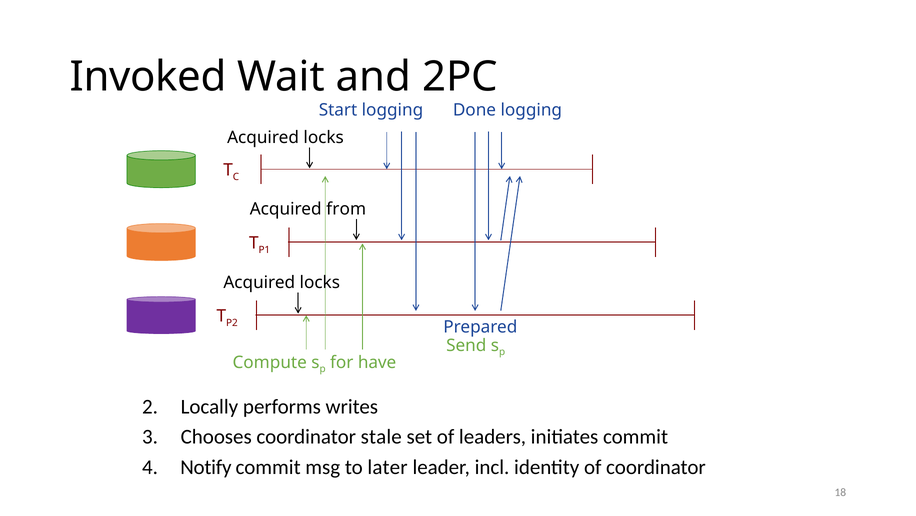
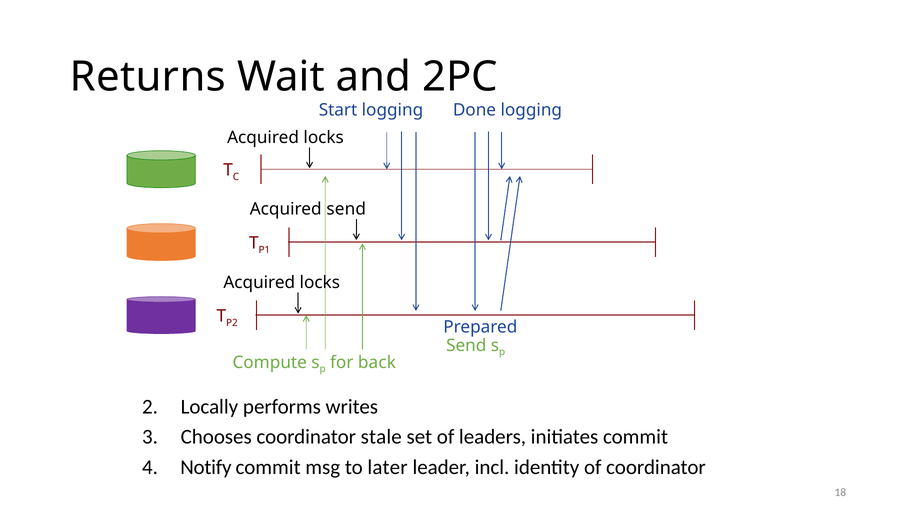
Invoked: Invoked -> Returns (148, 77)
Acquired from: from -> send (346, 209)
have: have -> back (377, 362)
